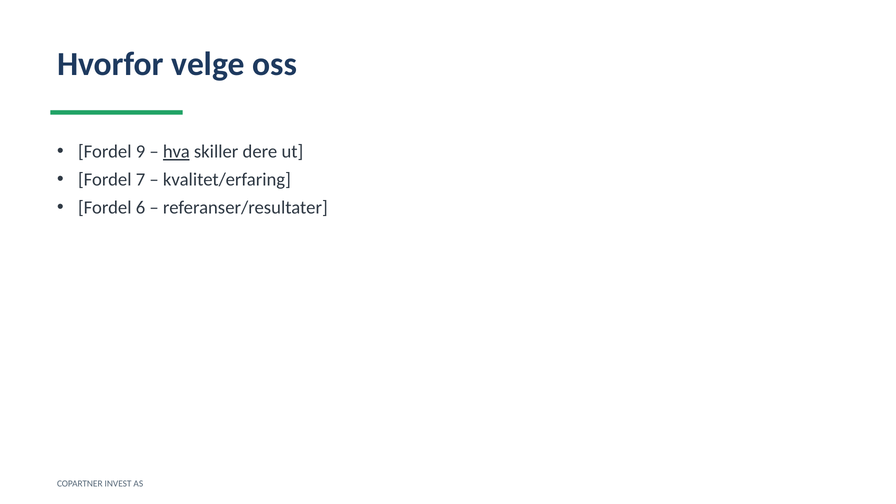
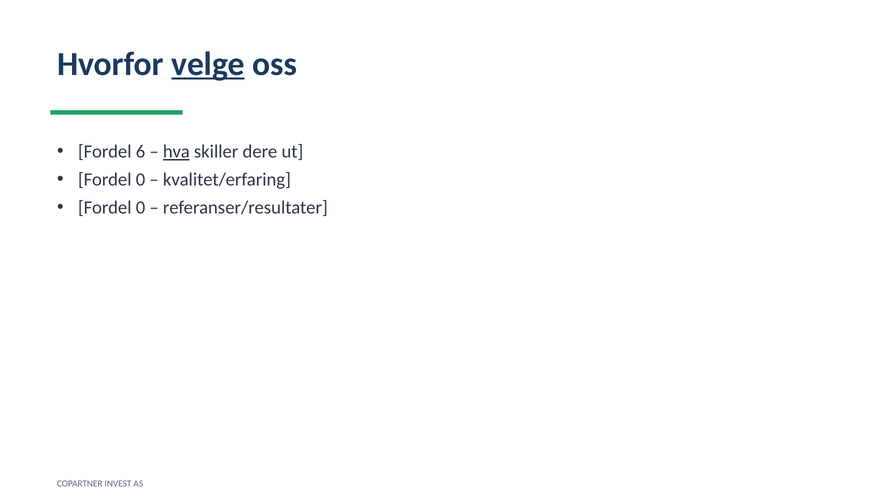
velge underline: none -> present (208, 64)
9: 9 -> 6 (141, 152)
7: 7 -> 0 (141, 180)
6: 6 -> 0 (141, 208)
